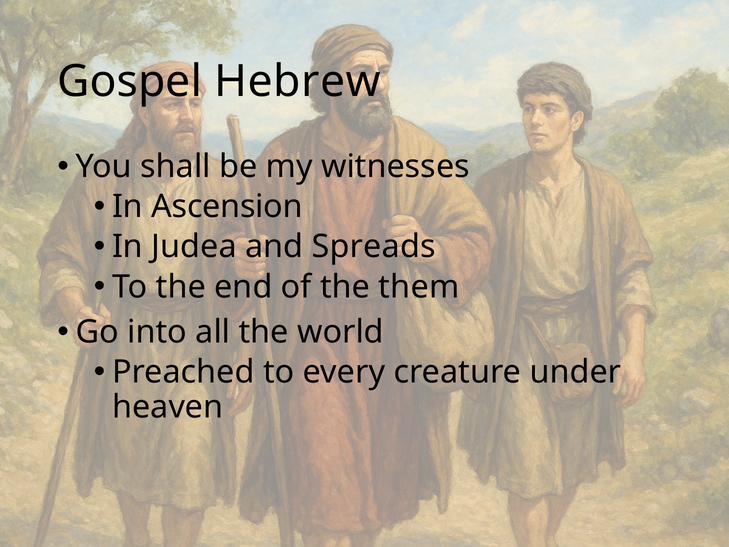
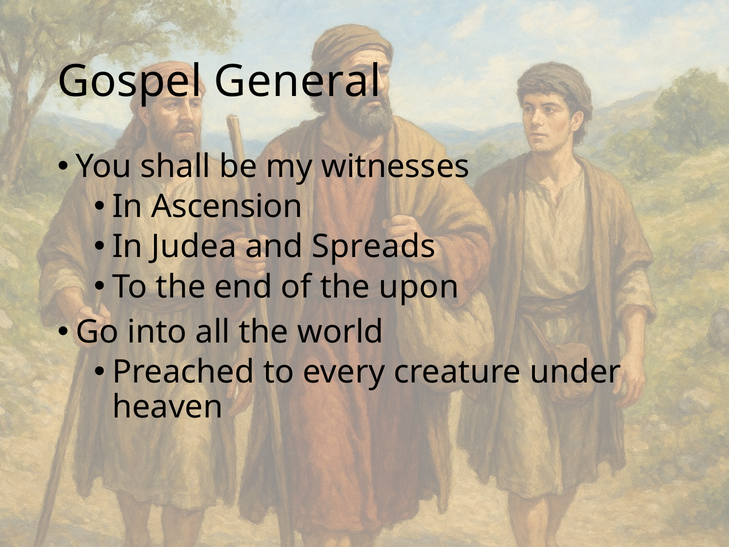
Hebrew: Hebrew -> General (298, 82)
them: them -> upon (419, 287)
